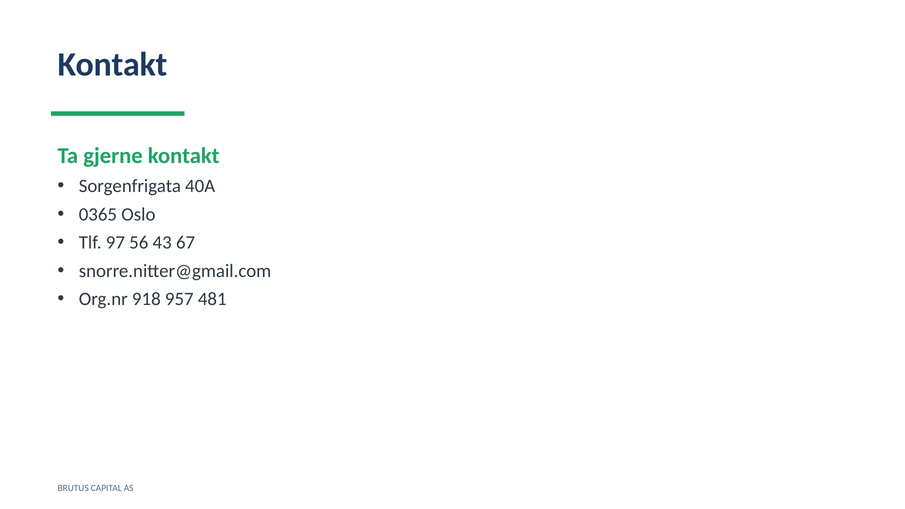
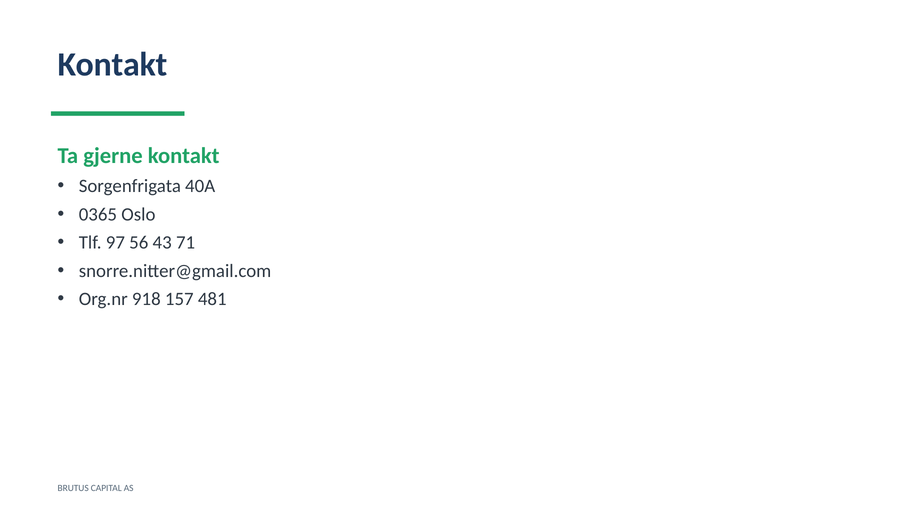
67: 67 -> 71 (186, 243)
957: 957 -> 157 (179, 299)
